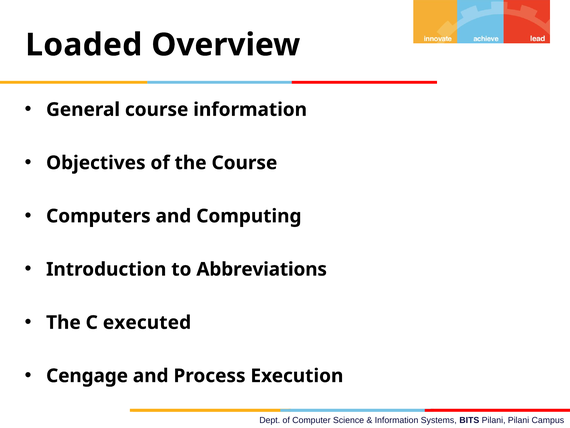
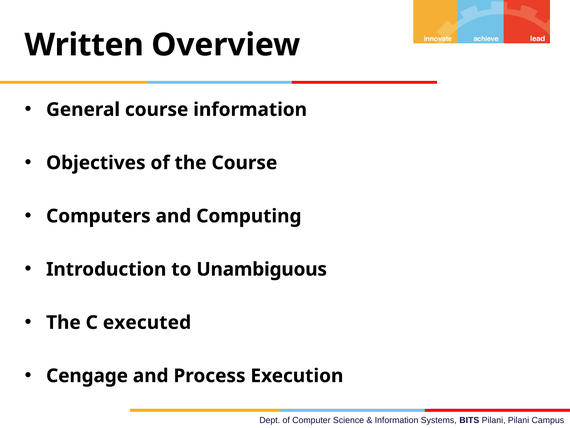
Loaded: Loaded -> Written (84, 45)
Abbreviations: Abbreviations -> Unambiguous (262, 269)
